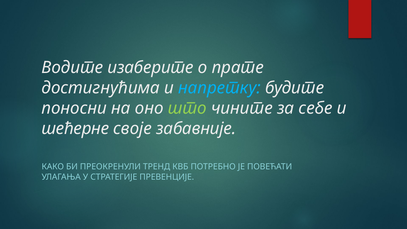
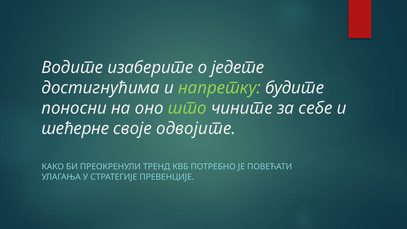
прате: прате -> једете (238, 68)
напретку colour: light blue -> light green (220, 88)
забавније: забавније -> одвојите (196, 129)
